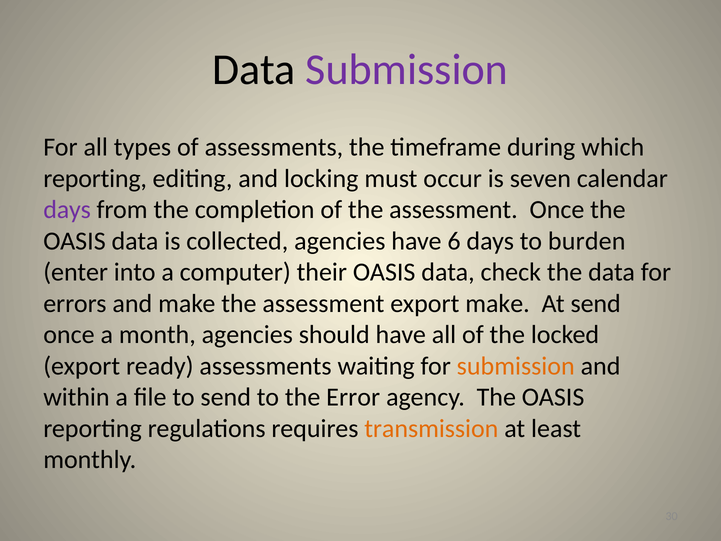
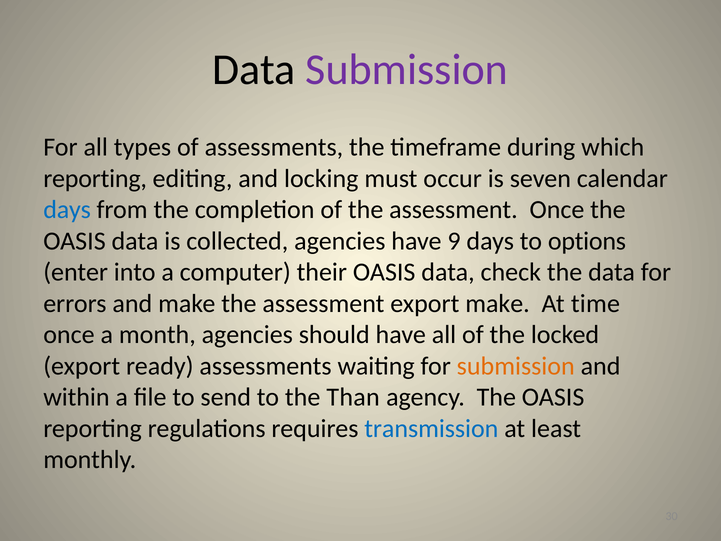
days colour: purple -> blue (67, 210)
6: 6 -> 9 (454, 241)
burden: burden -> options (587, 241)
At send: send -> time (595, 303)
Error: Error -> Than (353, 397)
transmission colour: orange -> blue (431, 428)
